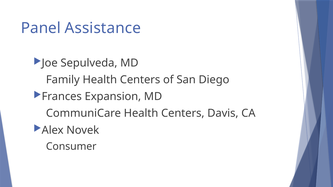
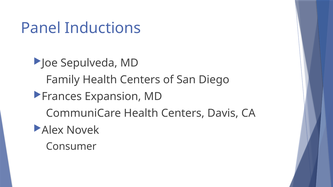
Assistance: Assistance -> Inductions (103, 28)
